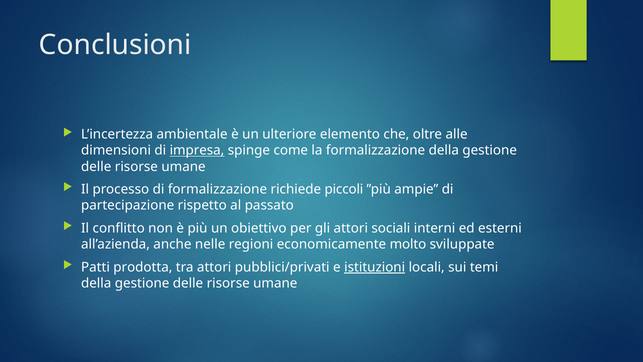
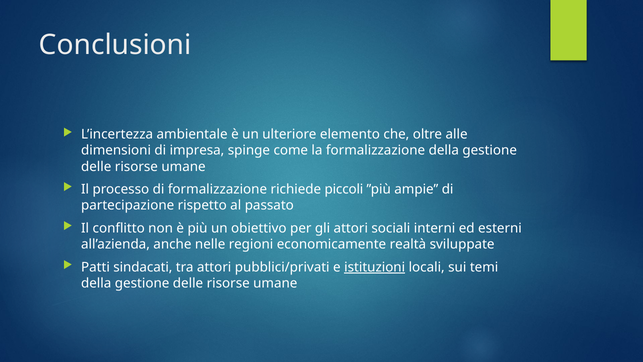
impresa underline: present -> none (197, 150)
molto: molto -> realtà (408, 244)
prodotta: prodotta -> sindacati (143, 267)
